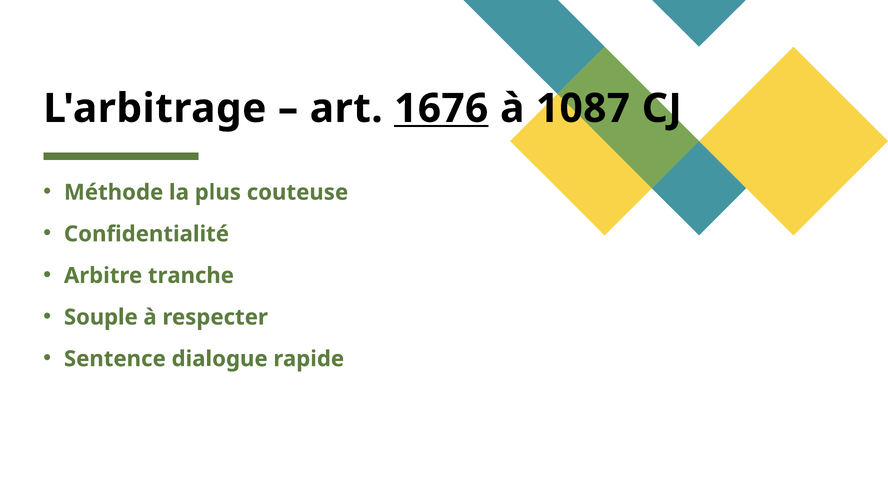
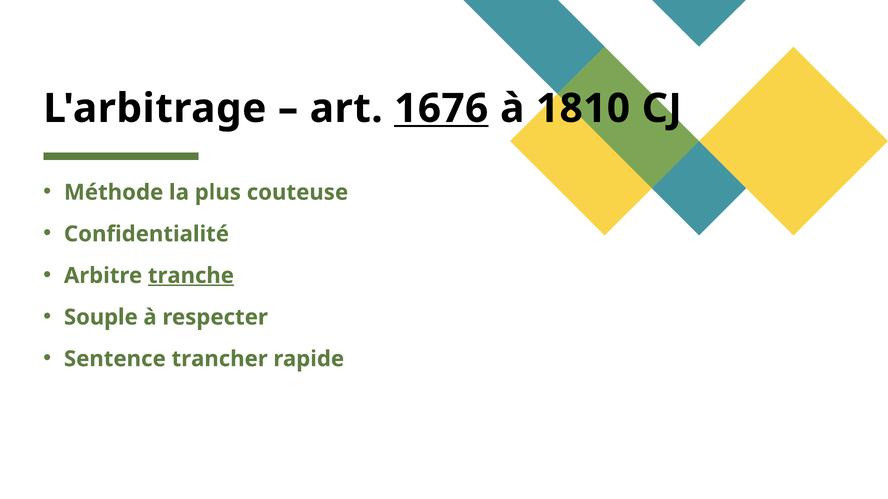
1087: 1087 -> 1810 (583, 109)
tranche underline: none -> present (191, 276)
dialogue: dialogue -> trancher (220, 359)
